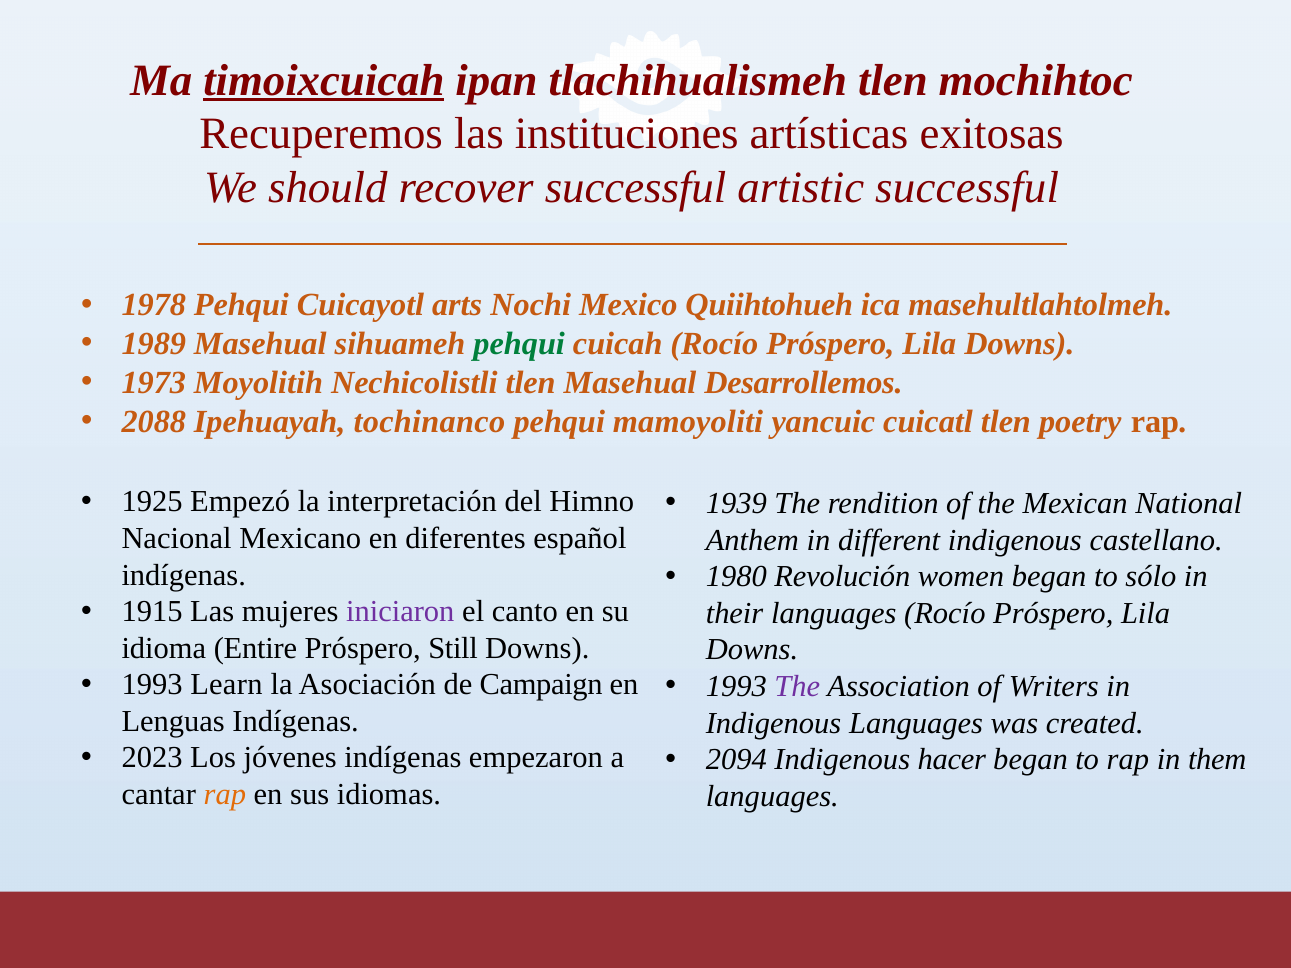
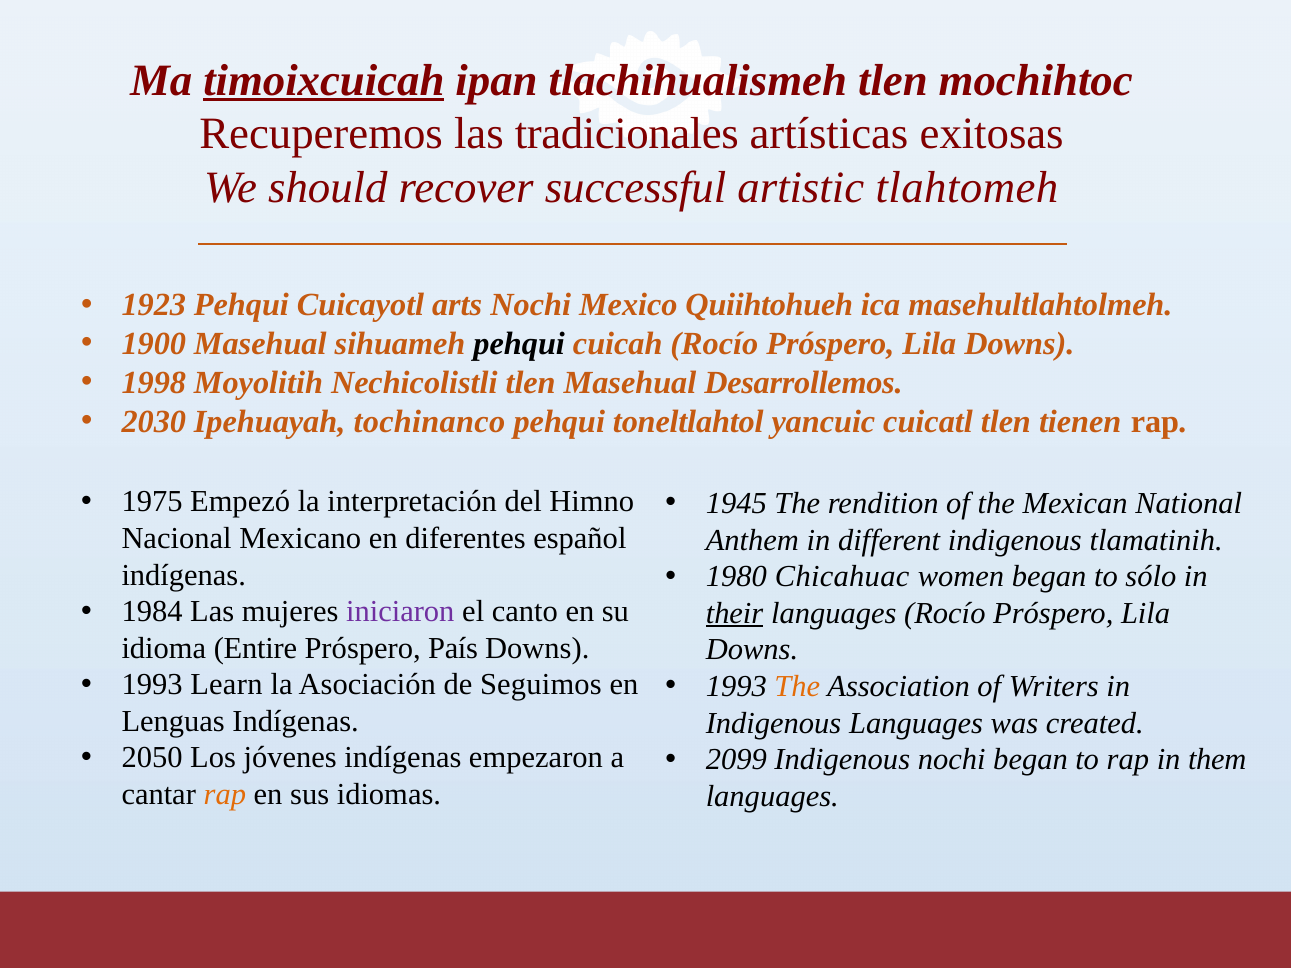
instituciones: instituciones -> tradicionales (627, 134)
artistic successful: successful -> tlahtomeh (967, 188)
1978: 1978 -> 1923 (154, 305)
1989: 1989 -> 1900 (154, 344)
pehqui colour: green -> black (519, 344)
1973: 1973 -> 1998 (154, 383)
2088: 2088 -> 2030 (154, 422)
mamoyoliti: mamoyoliti -> toneltlahtol (688, 422)
poetry: poetry -> tienen (1080, 422)
1925: 1925 -> 1975 (152, 502)
1939: 1939 -> 1945 (736, 504)
castellano: castellano -> tlamatinih (1156, 540)
Revolución: Revolución -> Chicahuac (842, 577)
1915: 1915 -> 1984 (152, 612)
their underline: none -> present (735, 613)
Still: Still -> País (453, 648)
Campaign: Campaign -> Seguimos (541, 685)
The colour: purple -> orange (797, 687)
2023: 2023 -> 2050 (152, 758)
2094: 2094 -> 2099 (736, 760)
Indigenous hacer: hacer -> nochi (952, 760)
